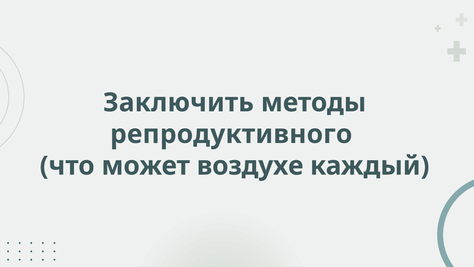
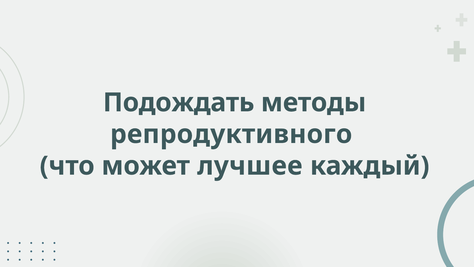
Заключить: Заключить -> Подождать (179, 102)
воздухе: воздухе -> лучшее (250, 166)
